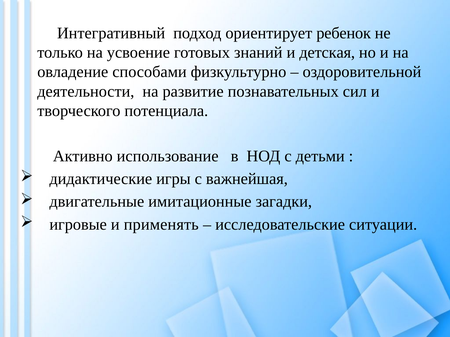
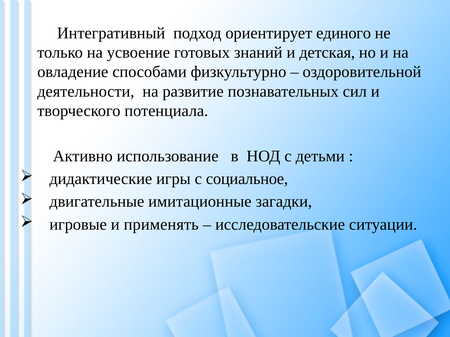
ребенок: ребенок -> единого (344, 33)
важнейшая: важнейшая -> социальное (247, 179)
